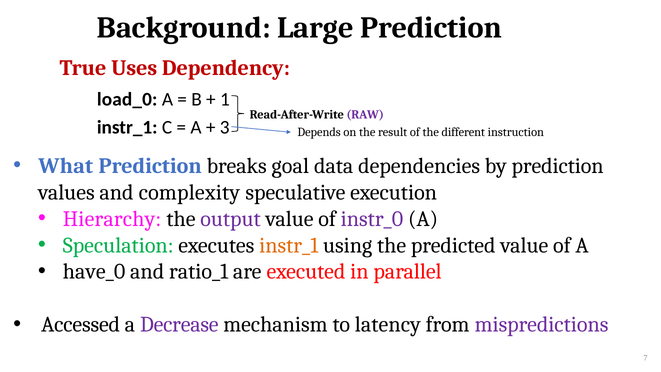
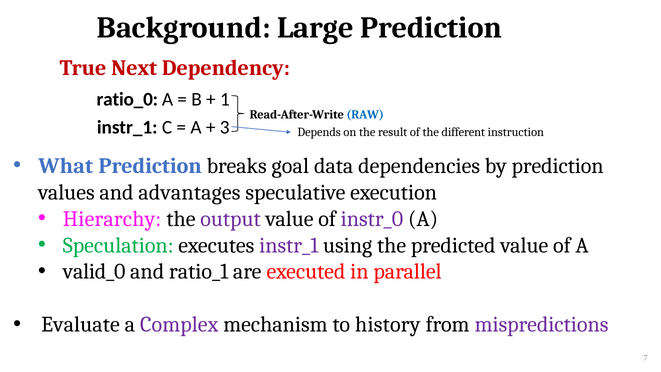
Uses: Uses -> Next (134, 68)
load_0: load_0 -> ratio_0 (127, 100)
RAW colour: purple -> blue (365, 115)
complexity: complexity -> advantages (189, 192)
instr_1 colour: orange -> purple (289, 245)
have_0: have_0 -> valid_0 (94, 272)
Accessed: Accessed -> Evaluate (80, 324)
Decrease: Decrease -> Complex (179, 324)
latency: latency -> history (388, 324)
